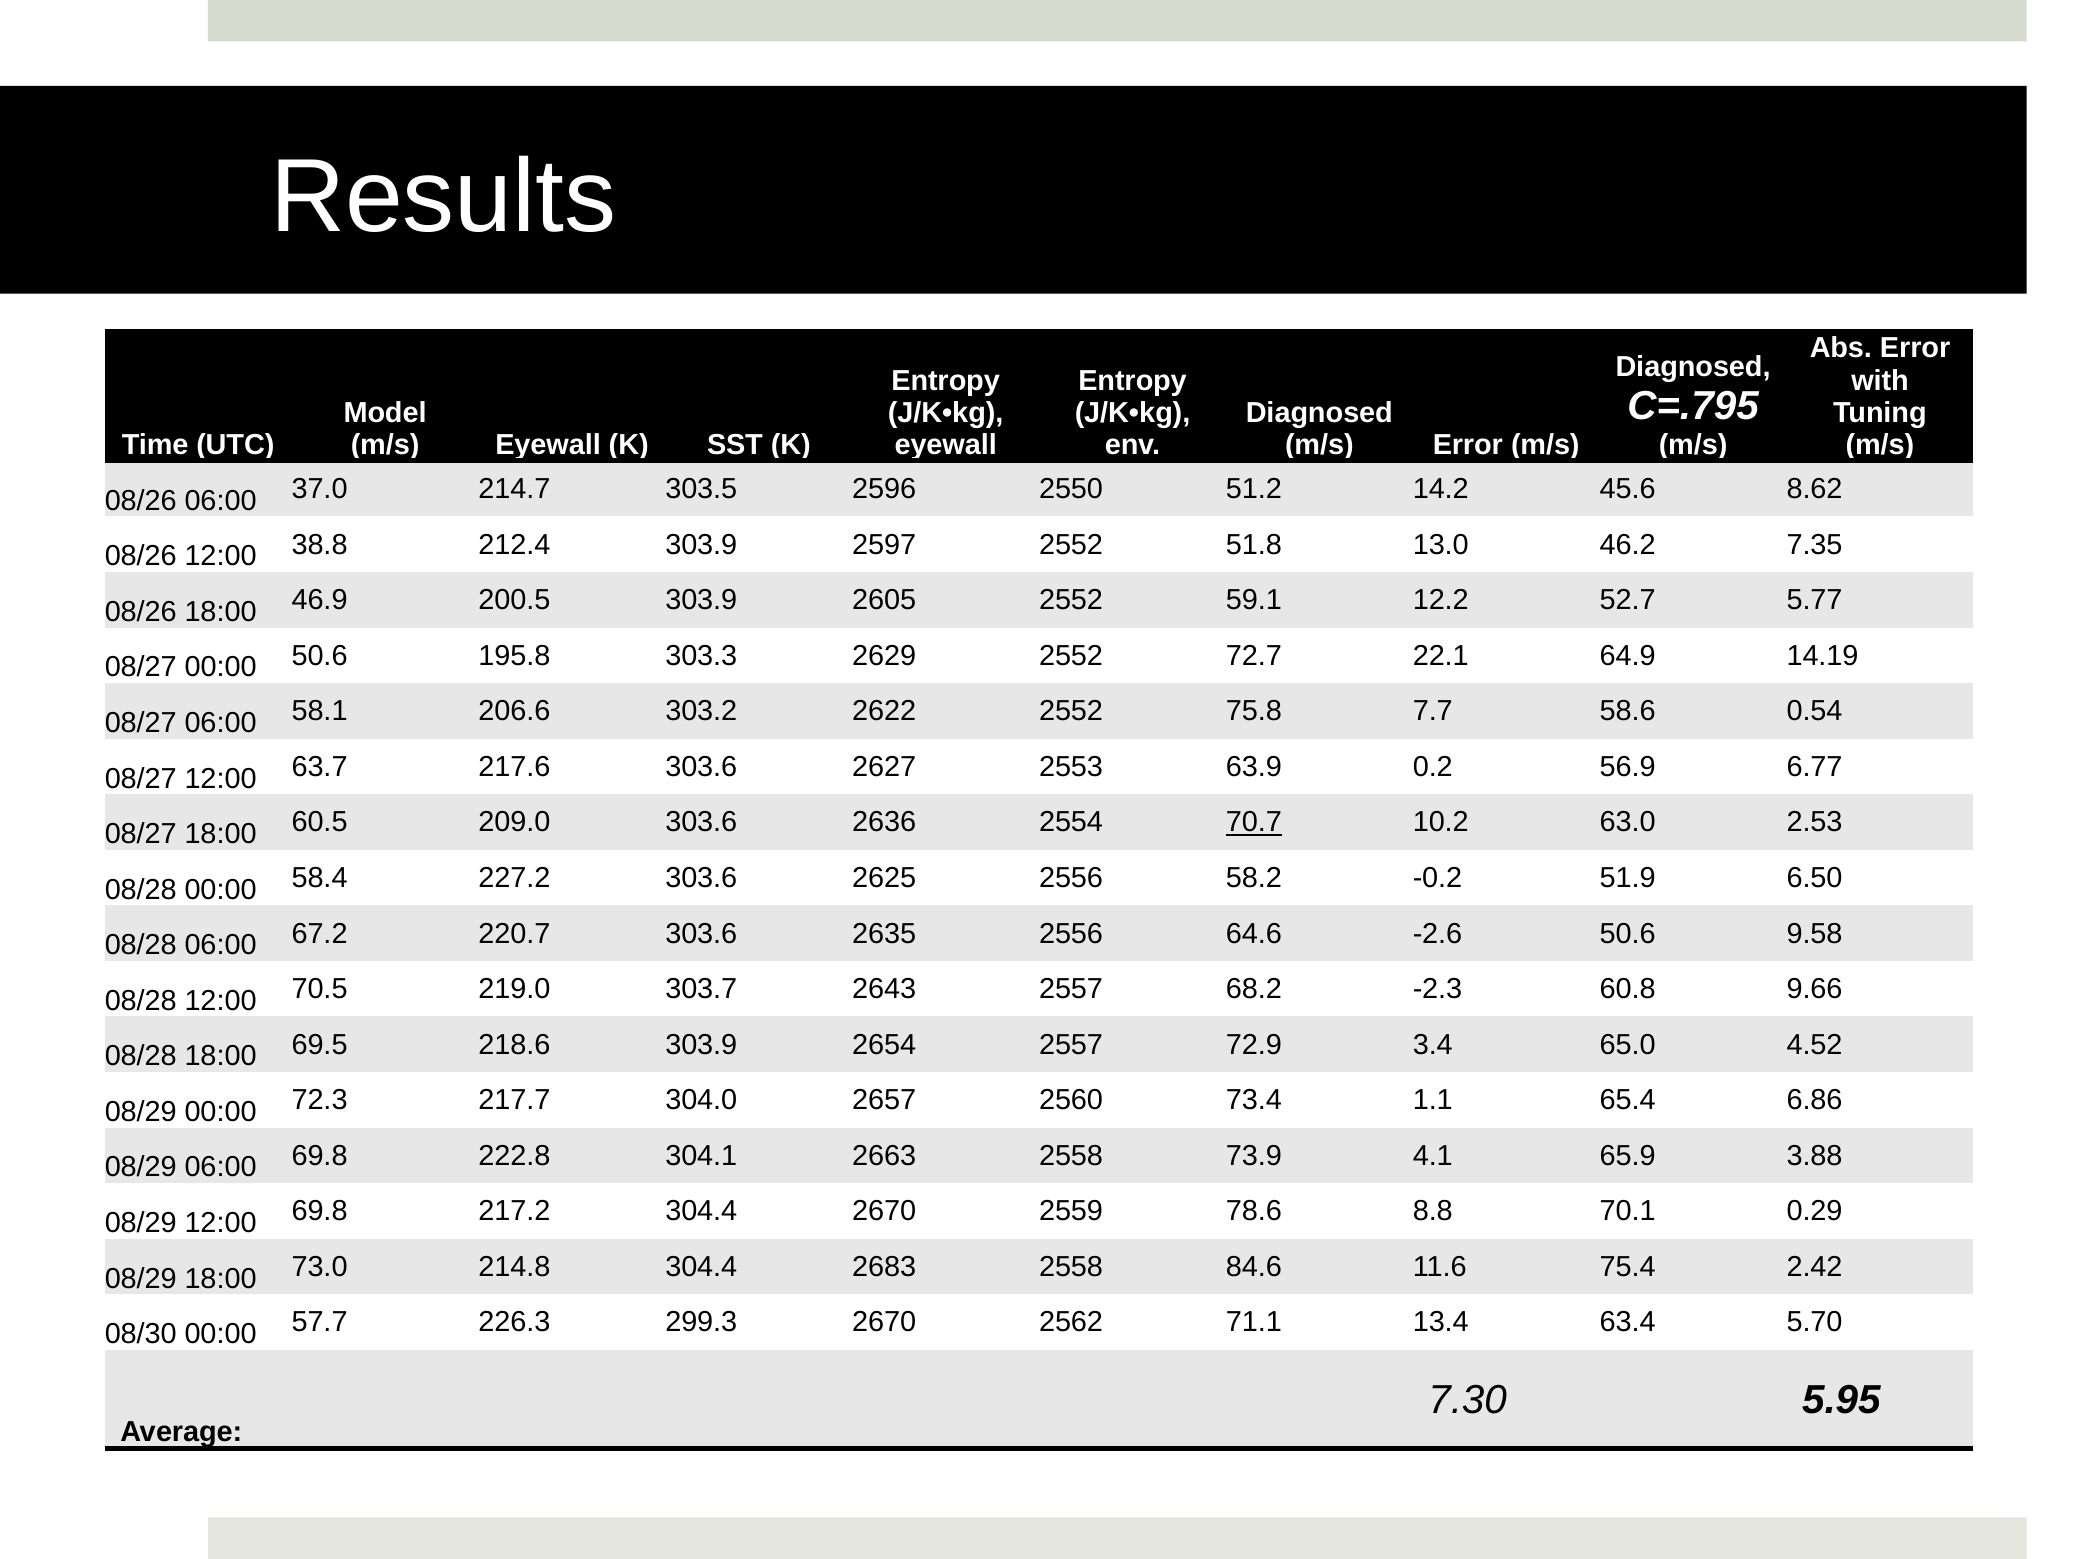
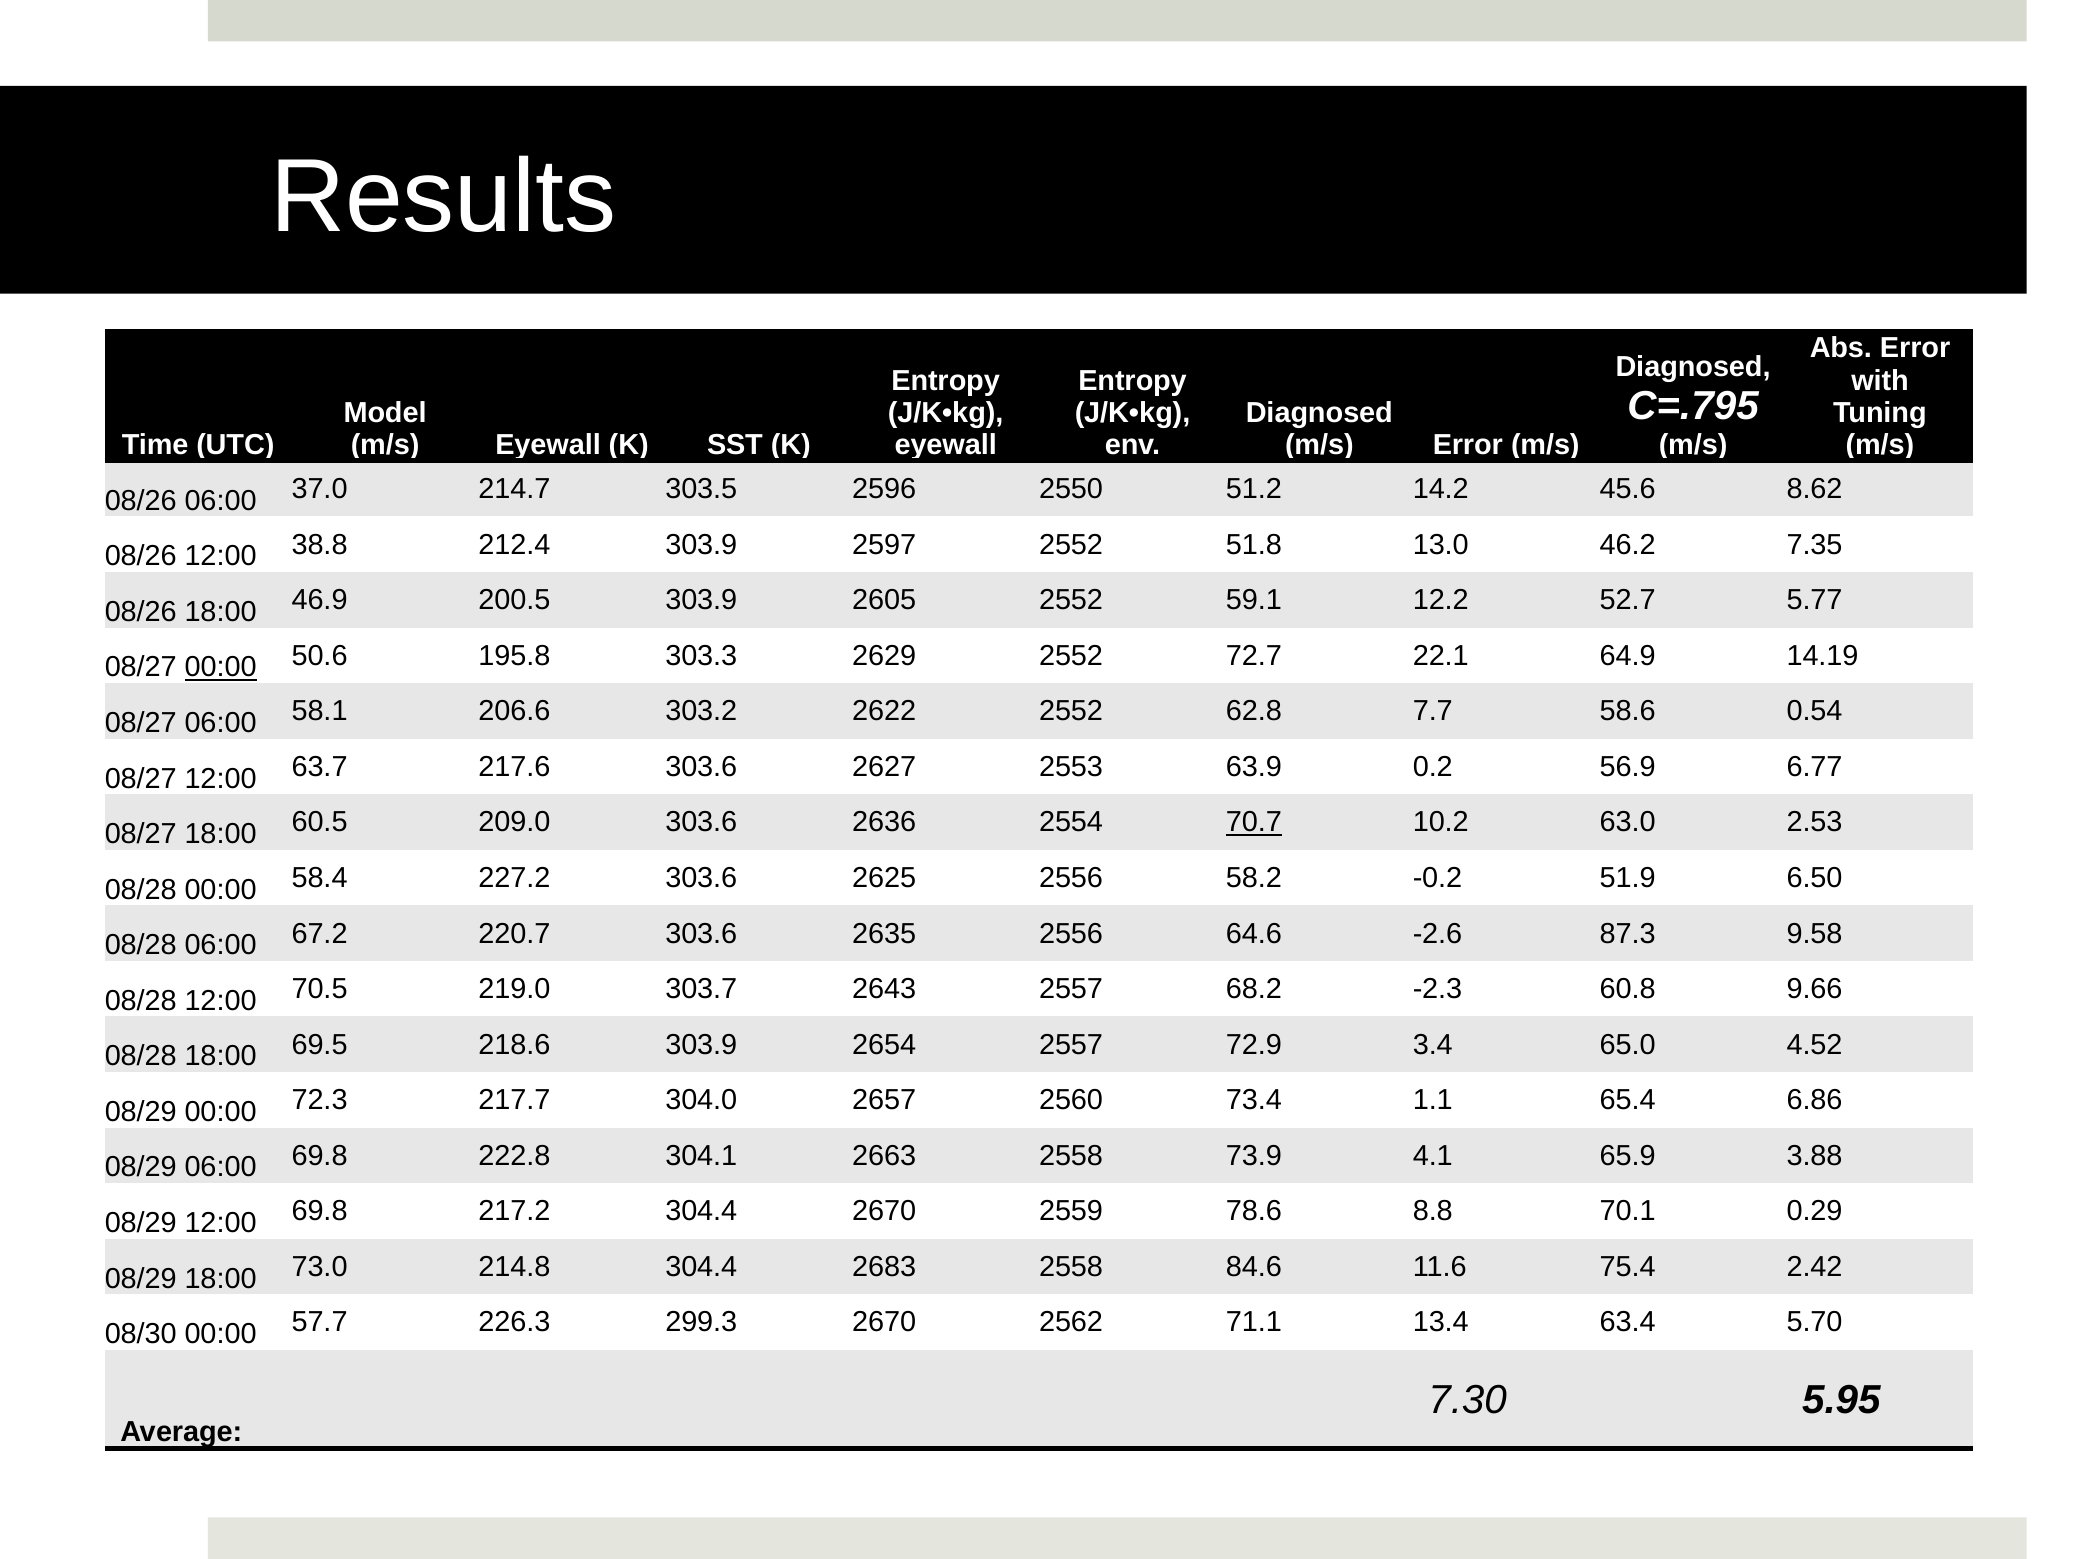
00:00 underline: none -> present (221, 667)
75.8: 75.8 -> 62.8 (1254, 711)
-2.6 50.6: 50.6 -> 87.3 (1628, 934)
